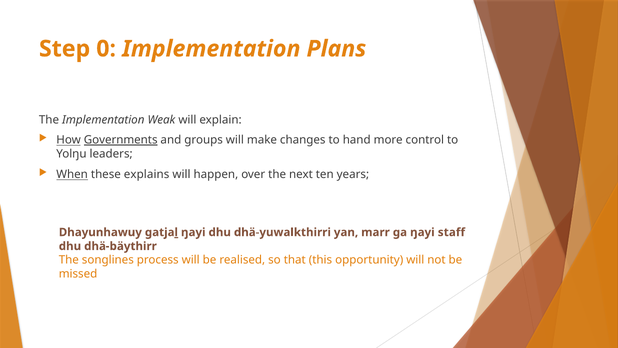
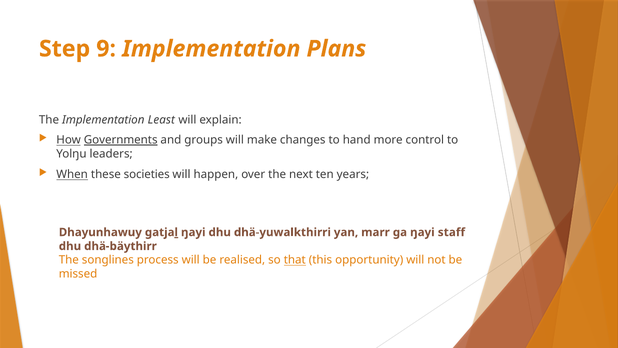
0: 0 -> 9 (106, 49)
Weak: Weak -> Least (161, 120)
explains: explains -> societies (147, 174)
that underline: none -> present (295, 260)
